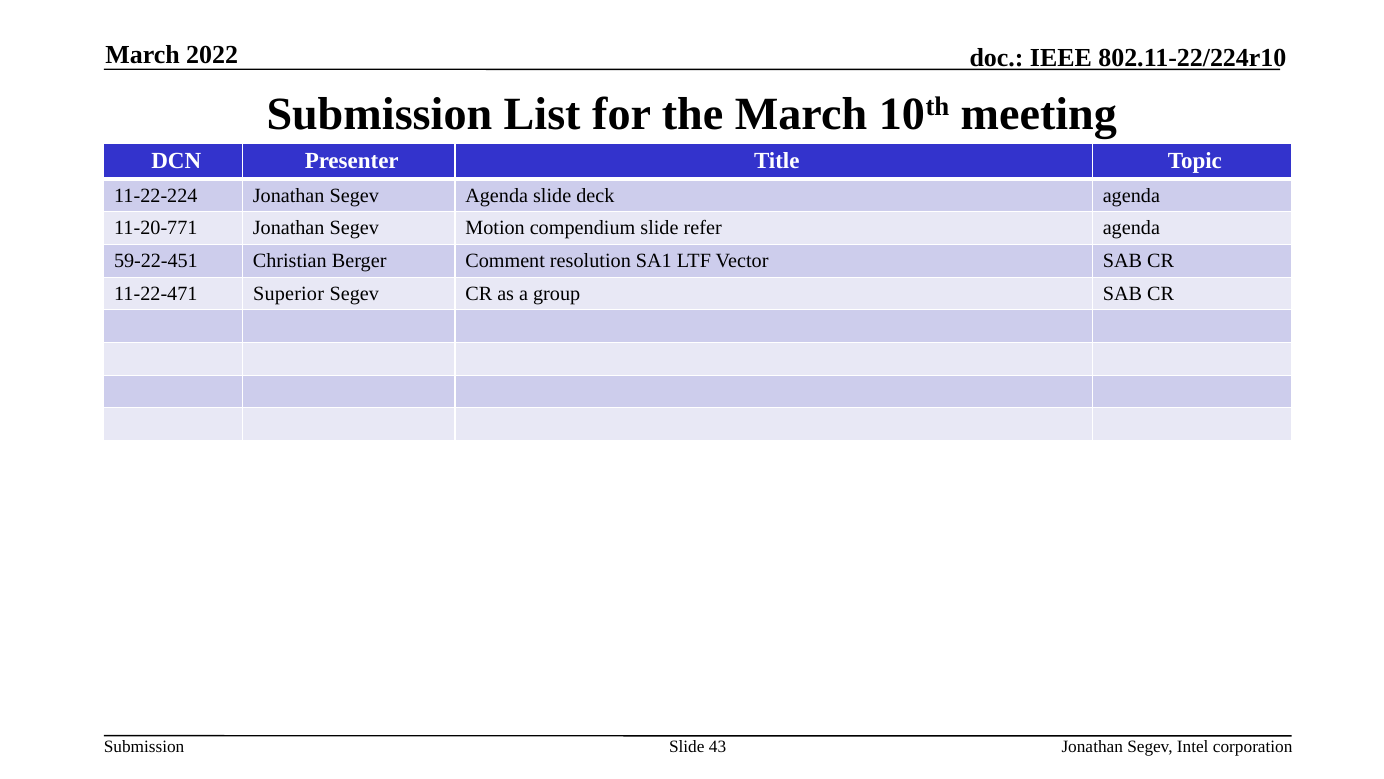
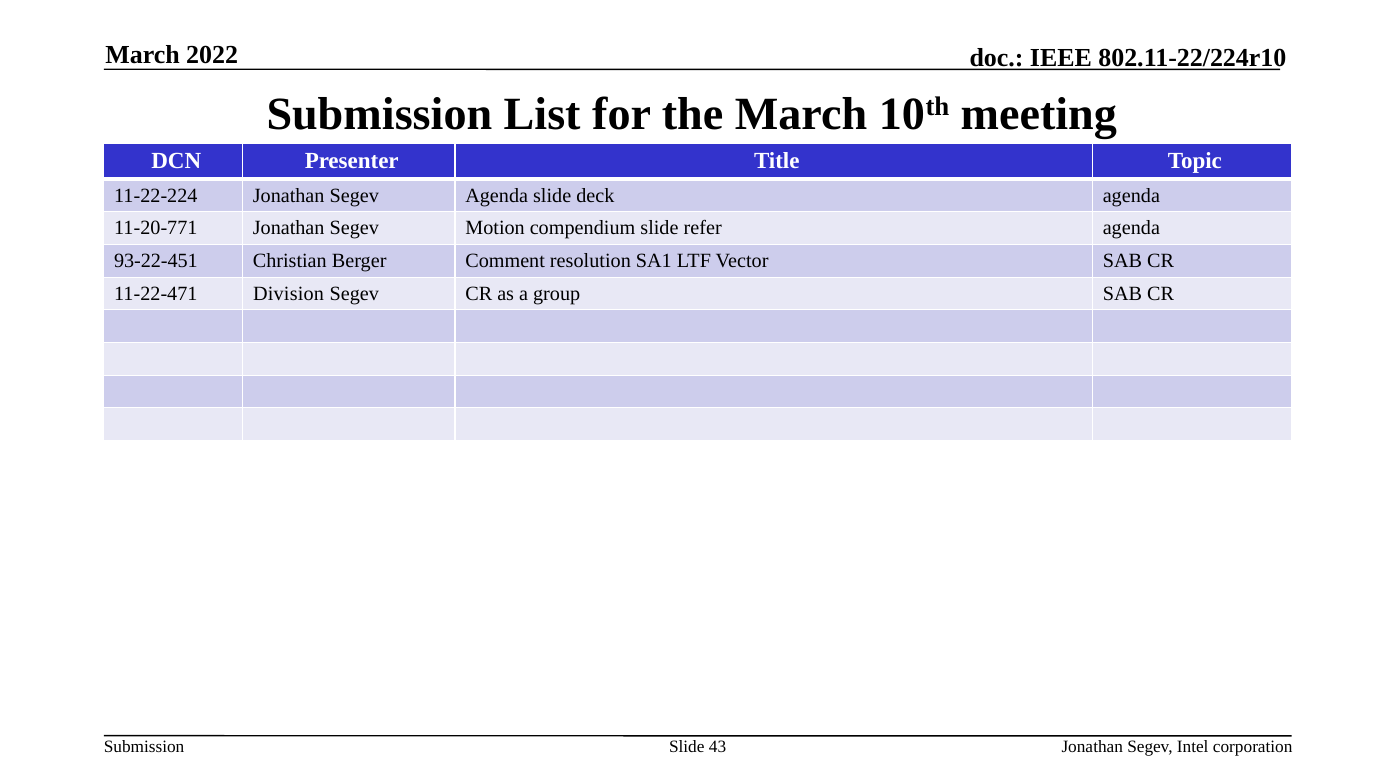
59-22-451: 59-22-451 -> 93-22-451 (156, 261)
Superior: Superior -> Division (289, 293)
